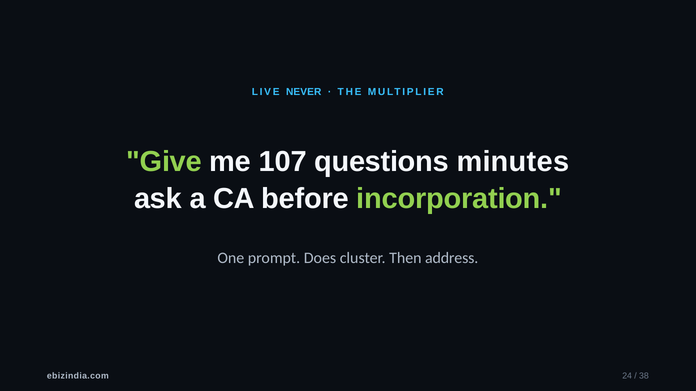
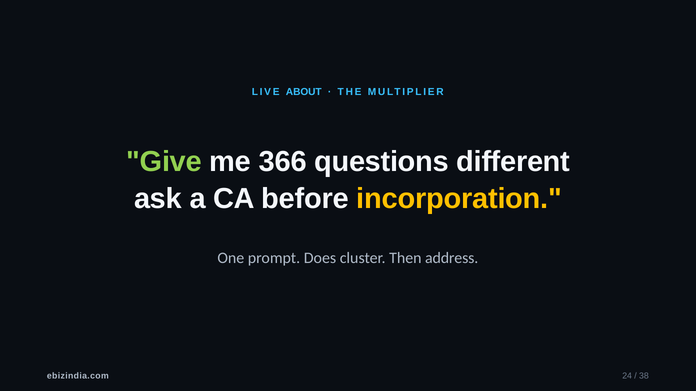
NEVER: NEVER -> ABOUT (304, 92)
107: 107 -> 366 (283, 162)
minutes: minutes -> different (513, 162)
incorporation colour: light green -> yellow (459, 199)
